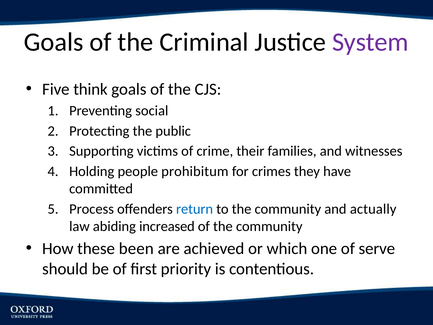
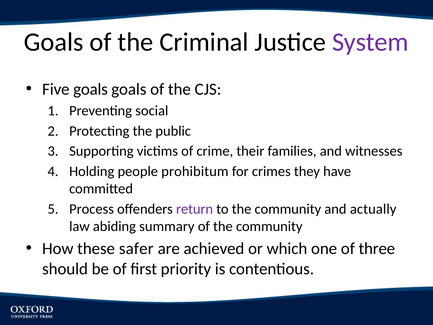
Five think: think -> goals (91, 89)
return colour: blue -> purple (195, 209)
increased: increased -> summary (167, 226)
been: been -> safer (136, 248)
serve: serve -> three (377, 248)
